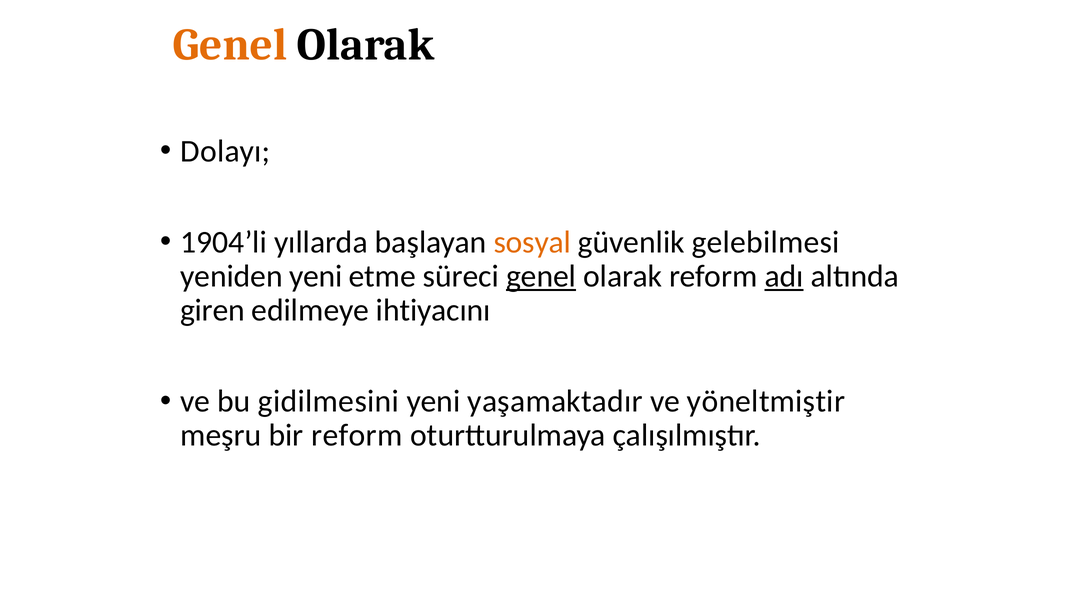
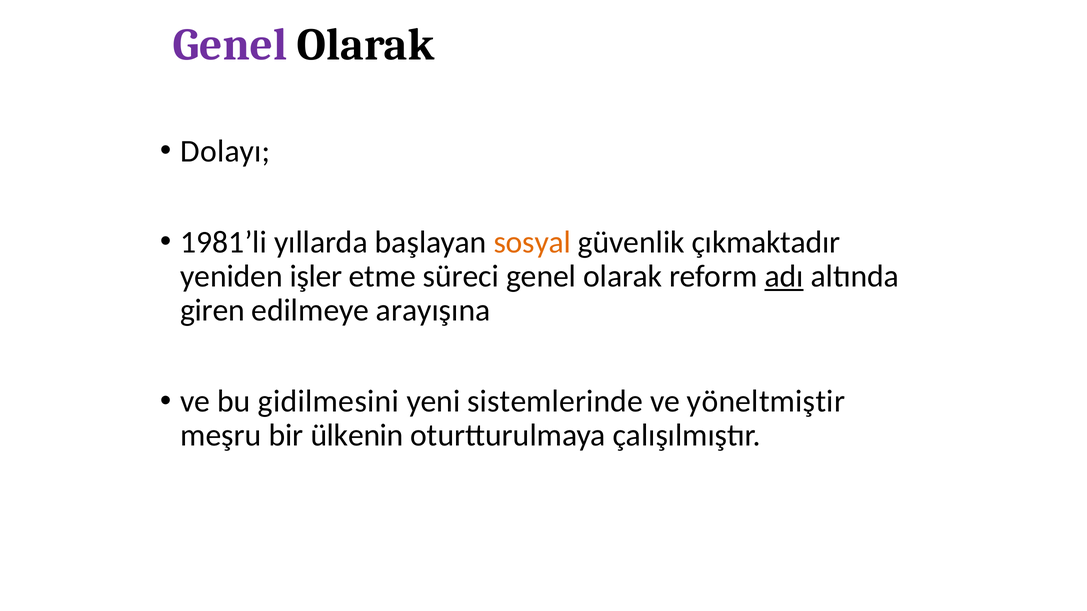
Genel colour: orange -> purple (230, 45)
1904’li: 1904’li -> 1981’li (224, 242)
gelebilmesi: gelebilmesi -> çıkmaktadır (766, 242)
yeniden yeni: yeni -> işler (316, 276)
genel underline: present -> none (541, 276)
ihtiyacını: ihtiyacını -> arayışına (433, 311)
yaşamaktadır: yaşamaktadır -> sistemlerinde (555, 402)
bir reform: reform -> ülkenin (357, 436)
